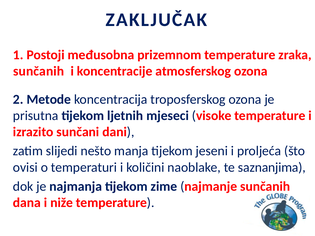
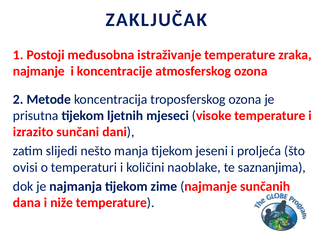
prizemnom: prizemnom -> istraživanje (169, 55)
sunčanih: sunčanih -> najmanje (39, 71)
